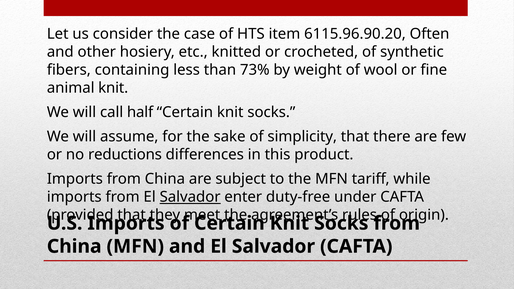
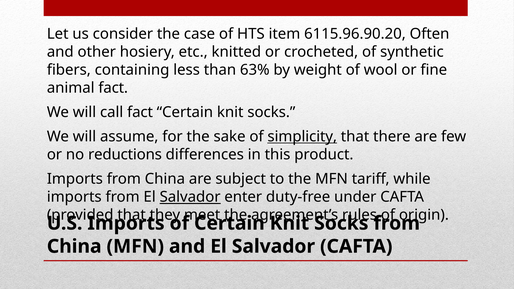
73%: 73% -> 63% (255, 70)
animal knit: knit -> fact (113, 88)
call half: half -> fact (140, 112)
simplicity underline: none -> present (302, 137)
